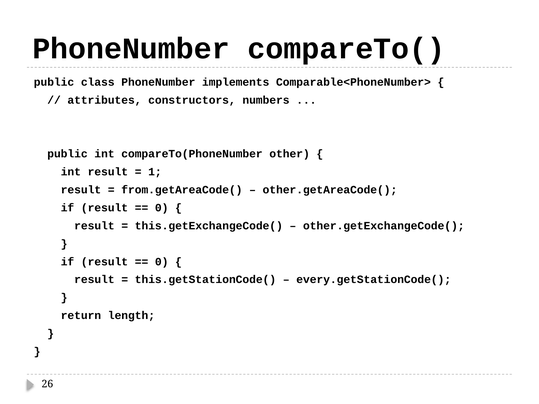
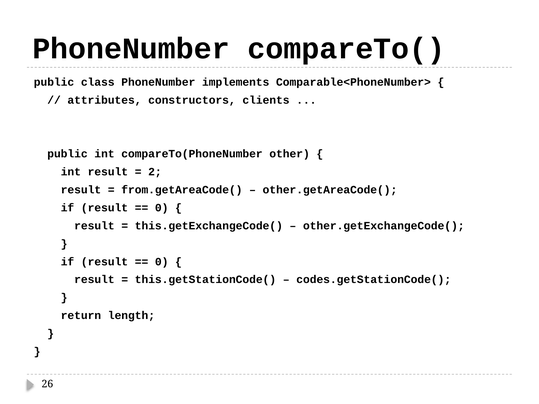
numbers: numbers -> clients (266, 100)
1: 1 -> 2 (155, 172)
every.getStationCode(: every.getStationCode( -> codes.getStationCode( (374, 280)
